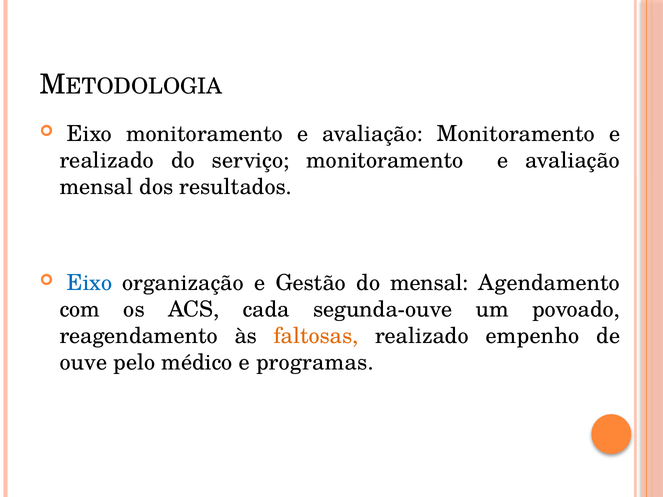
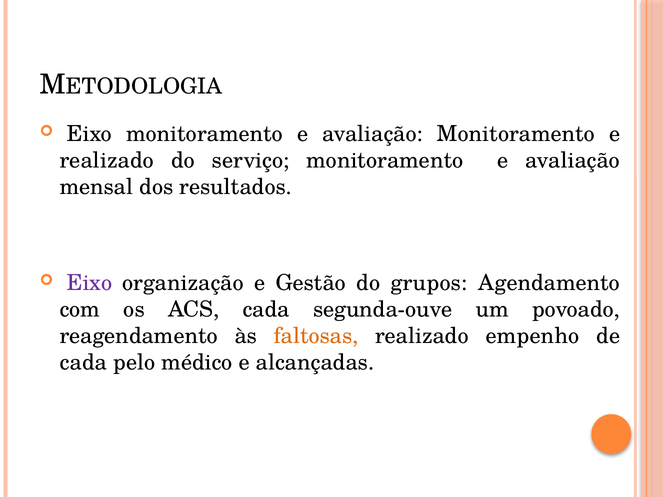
Eixo colour: blue -> purple (89, 283)
do mensal: mensal -> grupos (429, 283)
ouve: ouve -> cada (83, 363)
programas: programas -> alcançadas (315, 363)
